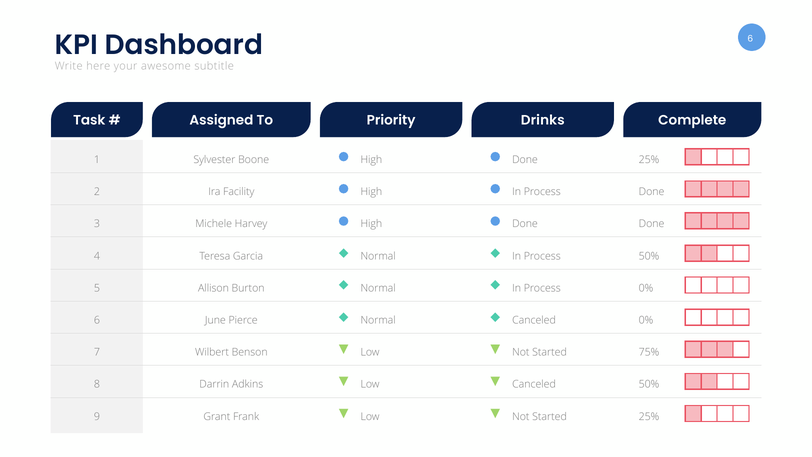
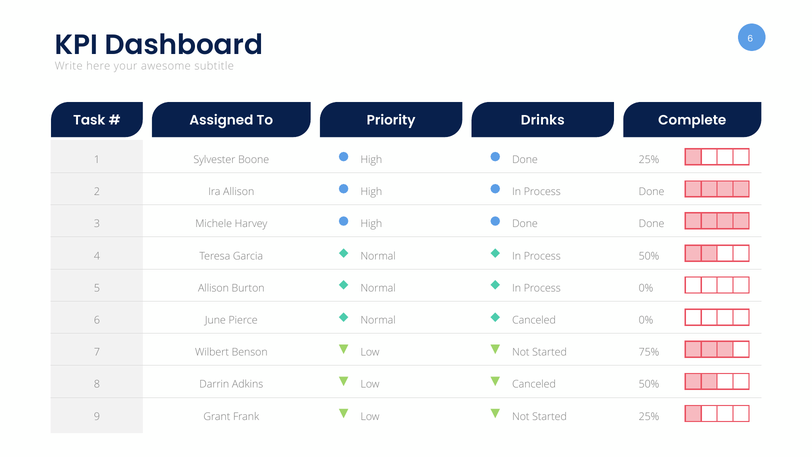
Ira Facility: Facility -> Allison (239, 192)
